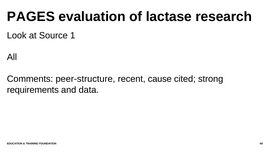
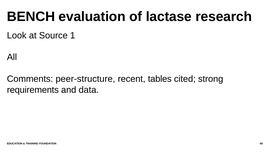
PAGES: PAGES -> BENCH (31, 16)
cause: cause -> tables (160, 79)
